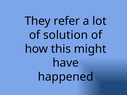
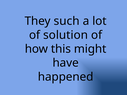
refer: refer -> such (67, 21)
